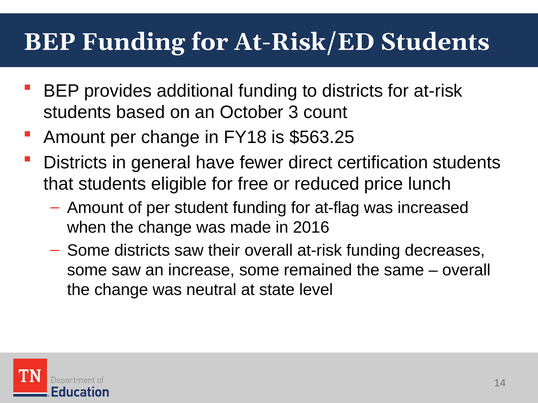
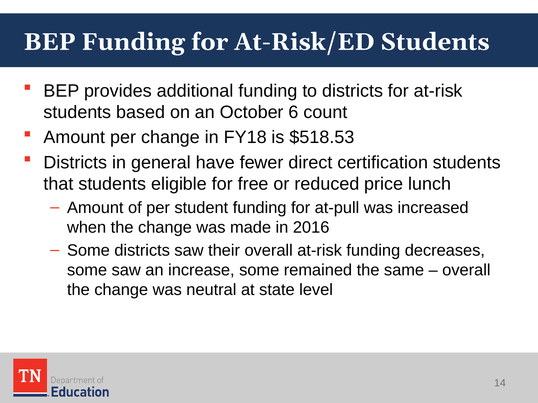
3: 3 -> 6 (294, 112)
$563.25: $563.25 -> $518.53 (322, 138)
at-flag: at-flag -> at-pull (337, 208)
